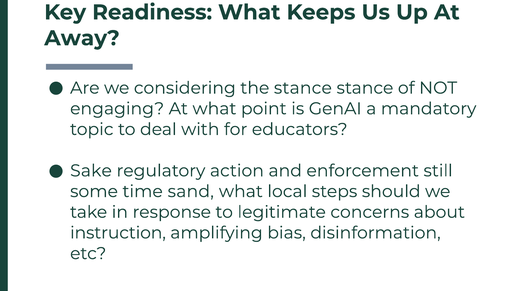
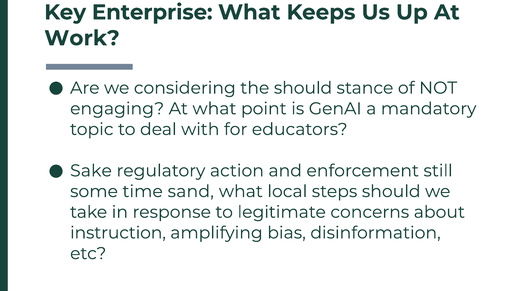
Readiness: Readiness -> Enterprise (152, 12)
Away: Away -> Work (82, 38)
the stance: stance -> should (303, 88)
